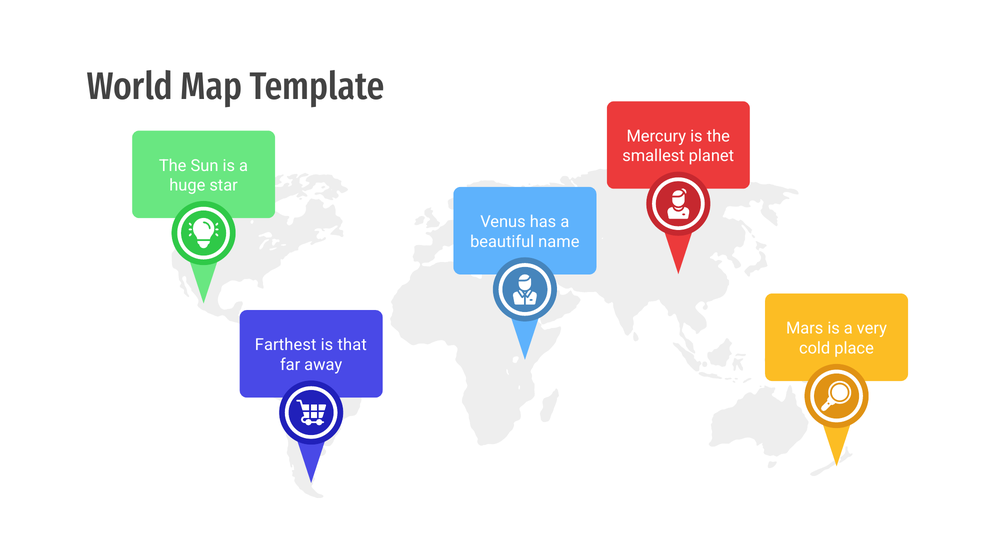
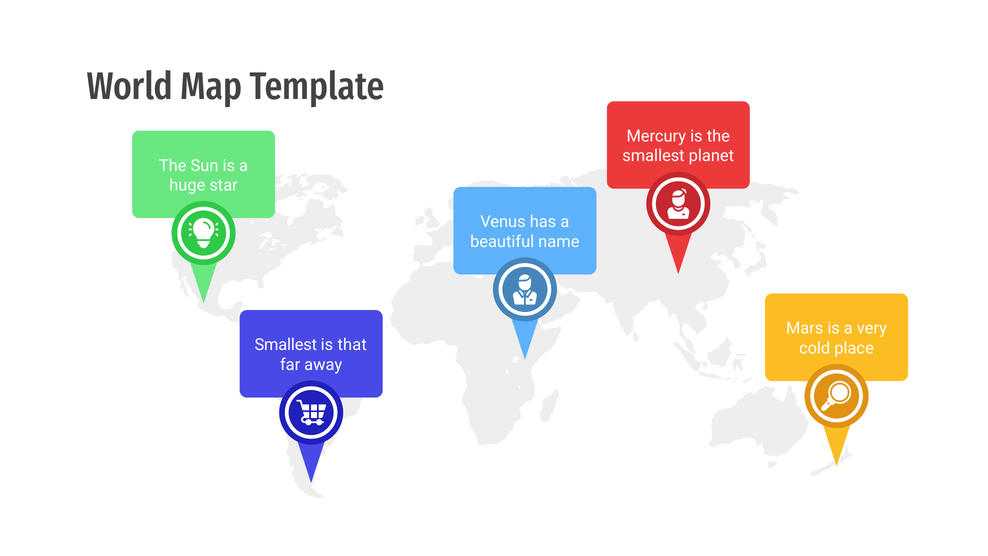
Farthest: Farthest -> Smallest (286, 345)
